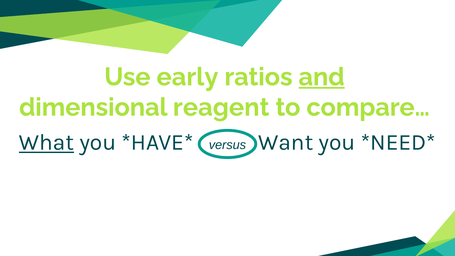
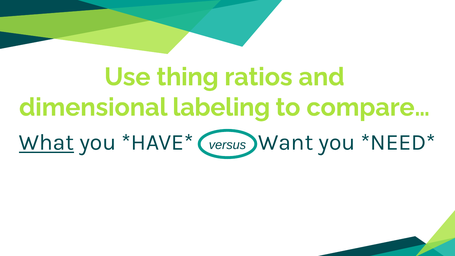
early: early -> thing (188, 77)
and underline: present -> none (322, 77)
reagent: reagent -> labeling (221, 107)
